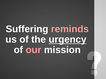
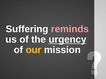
our colour: pink -> yellow (33, 50)
